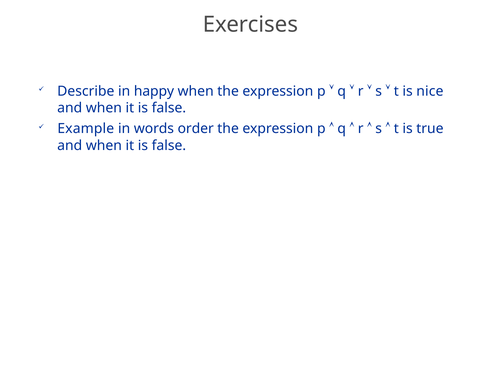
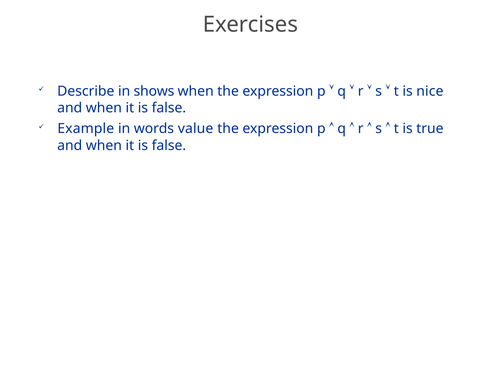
happy: happy -> shows (154, 91)
order: order -> value (196, 129)
